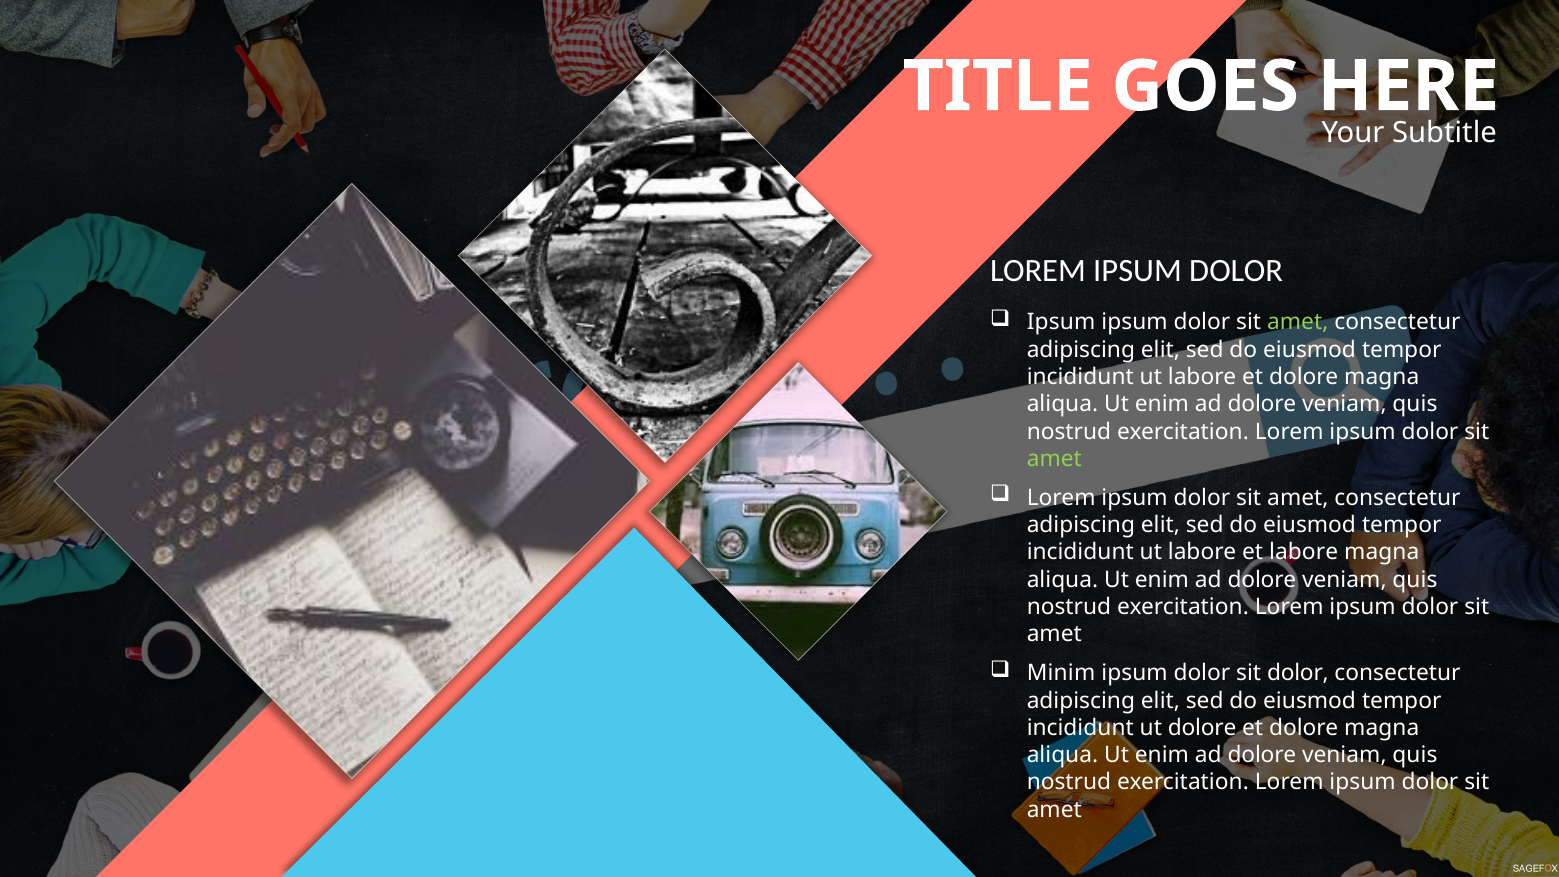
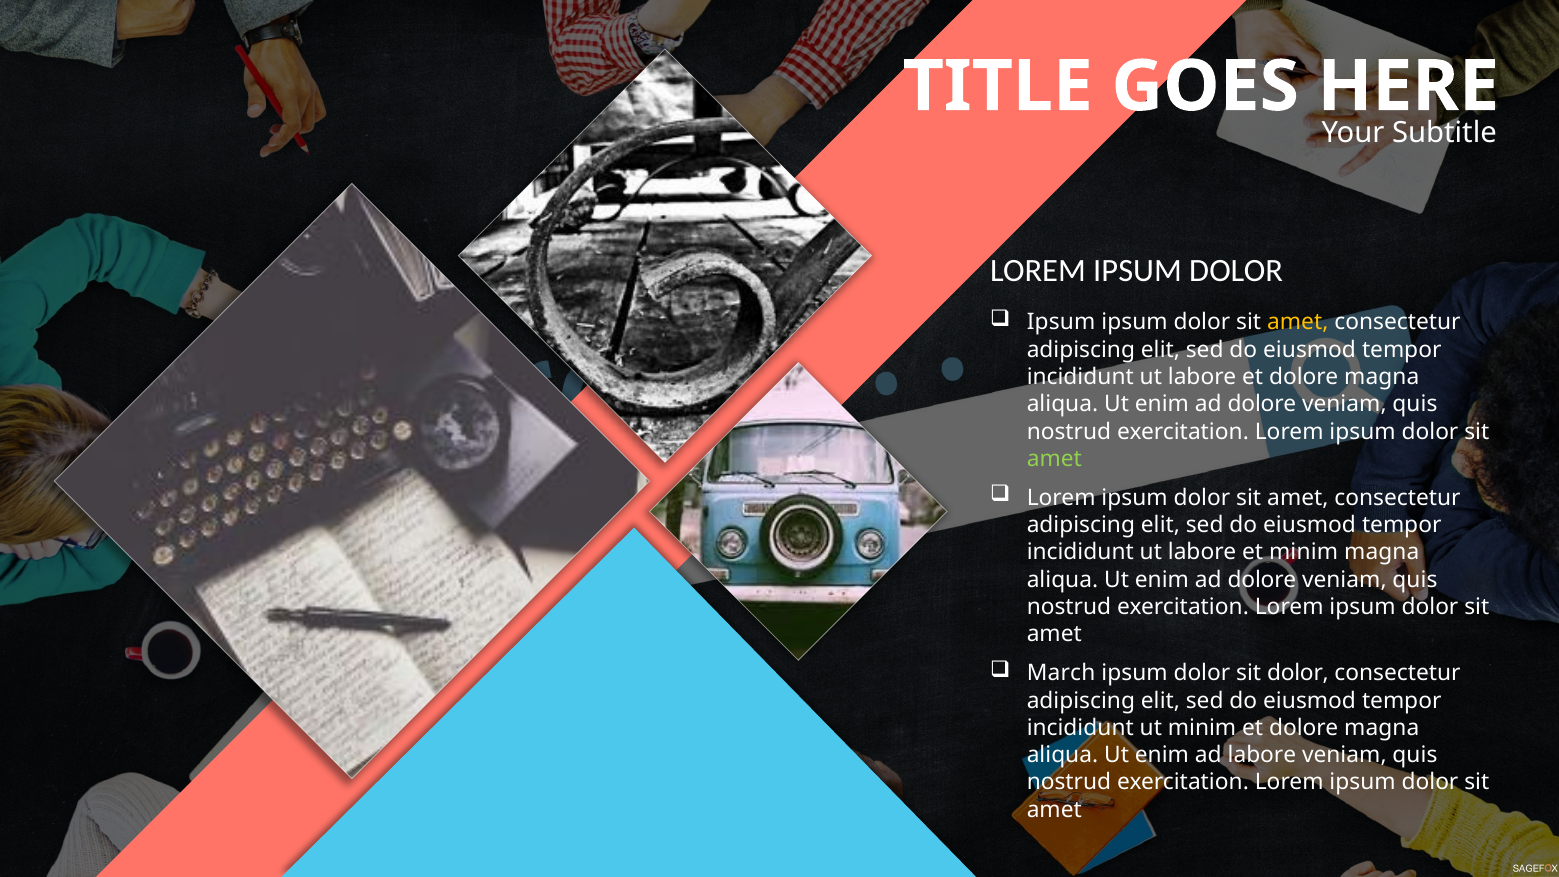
amet colour: light green -> yellow (1298, 322)
et labore: labore -> minim (1304, 552)
Minim: Minim -> March (1061, 673)
ut dolore: dolore -> minim (1202, 728)
dolore: dolore -> labore (1262, 755)
